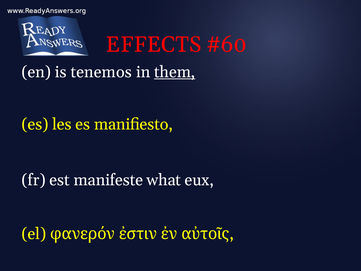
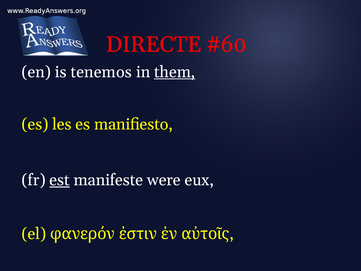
EFFECTS: EFFECTS -> DIRECTE (154, 45)
est underline: none -> present (60, 180)
what: what -> were (164, 180)
